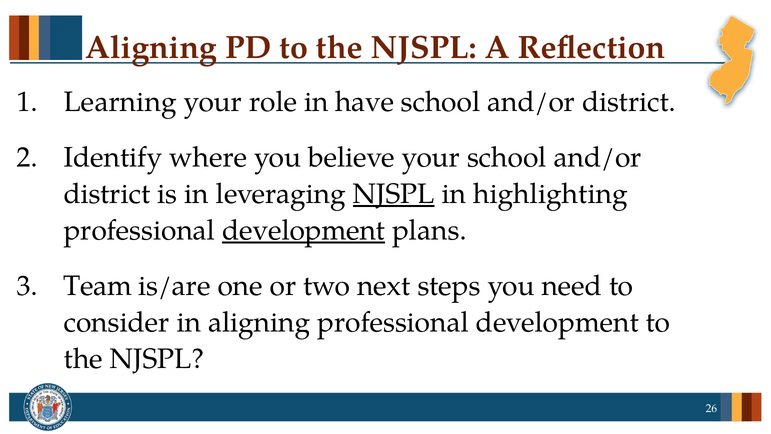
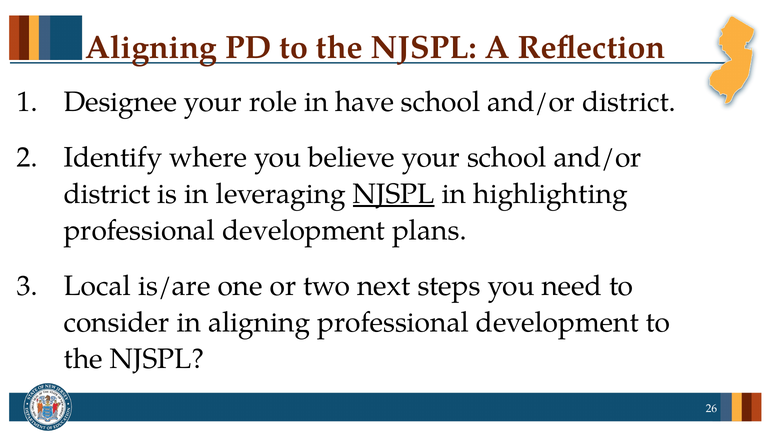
Learning: Learning -> Designee (120, 102)
development underline: present -> none (304, 230)
Team: Team -> Local (97, 286)
